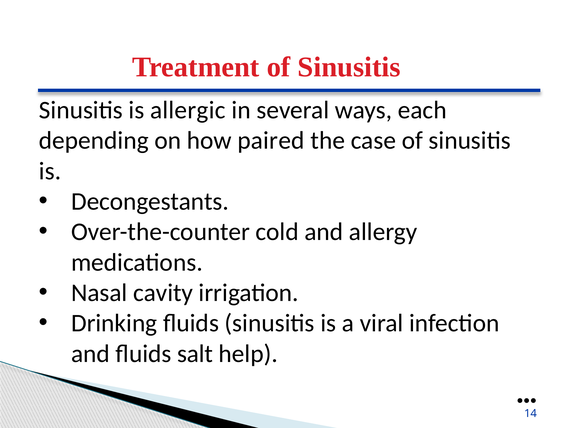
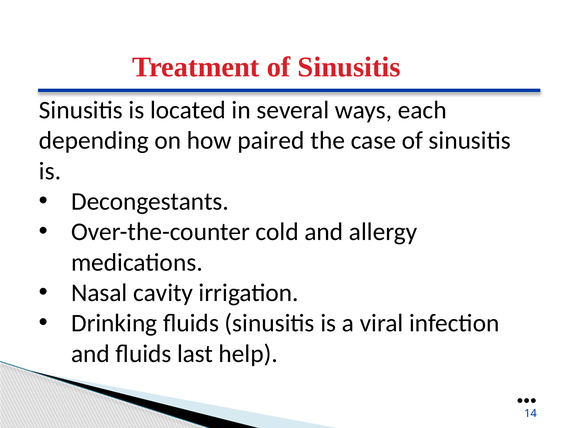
allergic: allergic -> located (188, 110)
salt: salt -> last (195, 354)
